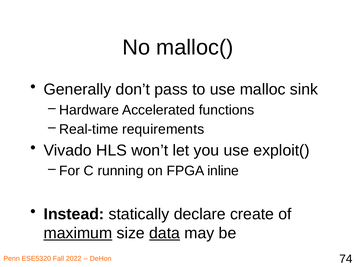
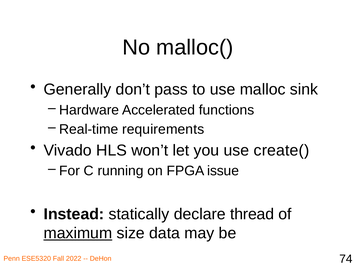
exploit(: exploit( -> create( (282, 150)
inline: inline -> issue (223, 171)
create: create -> thread (252, 214)
data underline: present -> none (165, 233)
